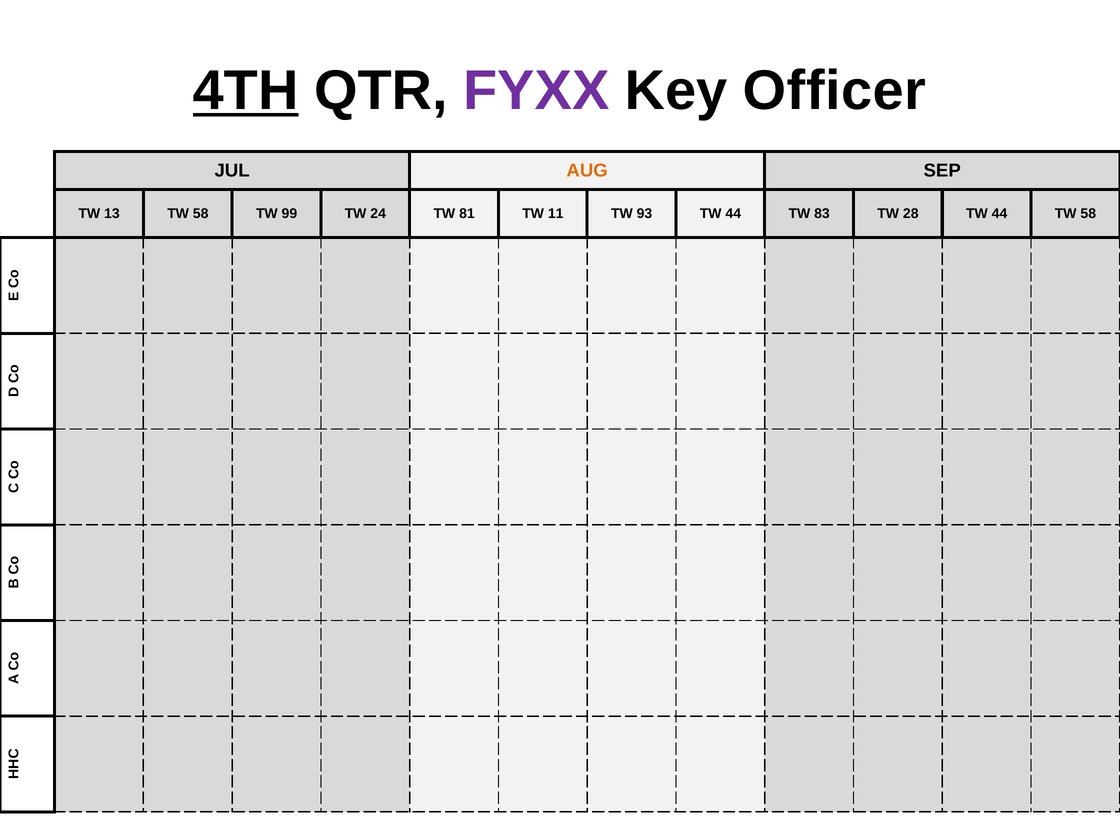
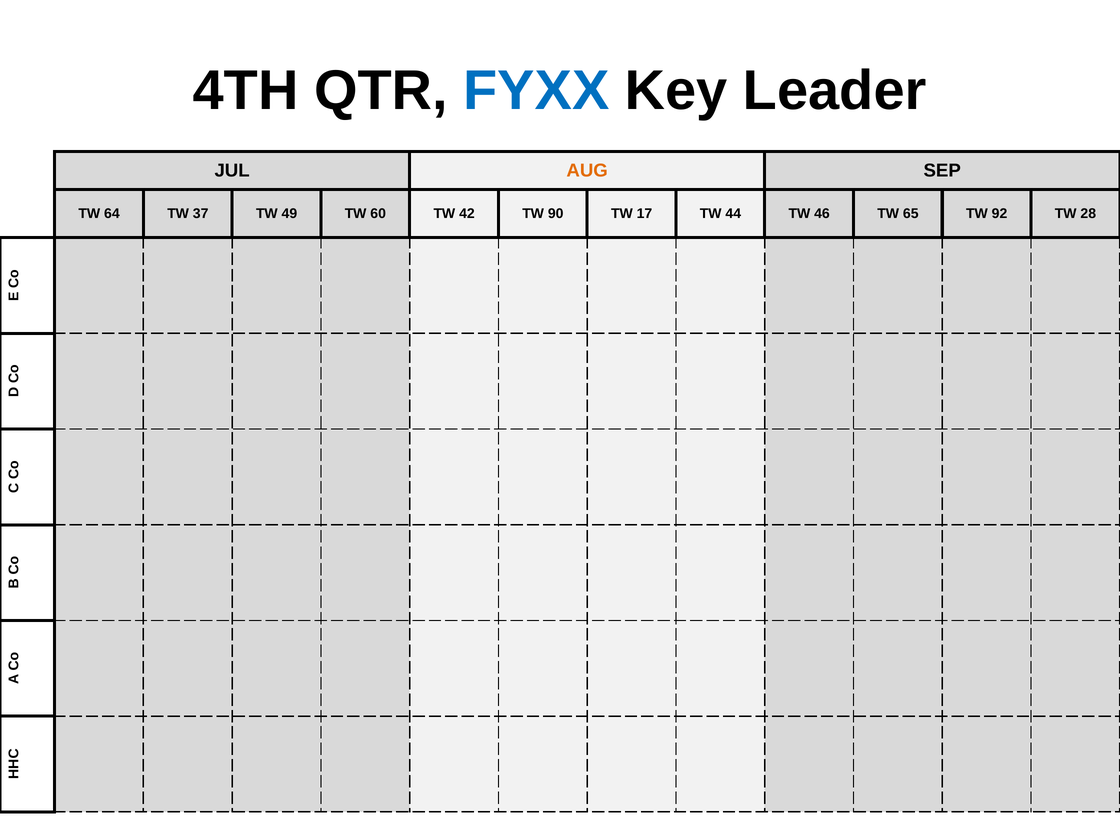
4TH underline: present -> none (246, 91)
FYXX colour: purple -> blue (536, 91)
Officer: Officer -> Leader (835, 91)
13: 13 -> 64 (112, 214)
58: 58 -> 37 (201, 214)
99: 99 -> 49 (289, 214)
24: 24 -> 60 (378, 214)
81: 81 -> 42 (467, 214)
11: 11 -> 90 (556, 214)
93: 93 -> 17 (644, 214)
83: 83 -> 46 (822, 214)
28: 28 -> 65 (911, 214)
44: 44 -> 92 (1000, 214)
58: 58 -> 28 (1088, 214)
